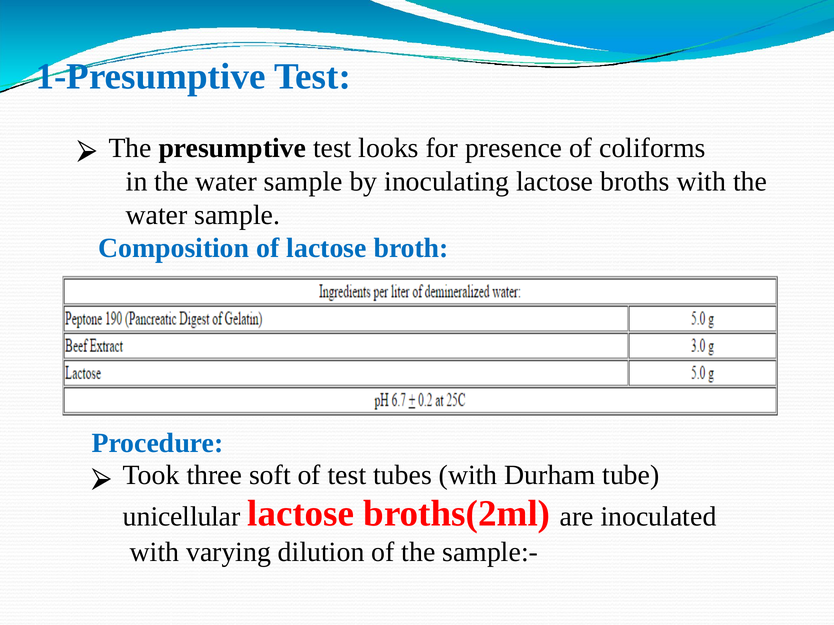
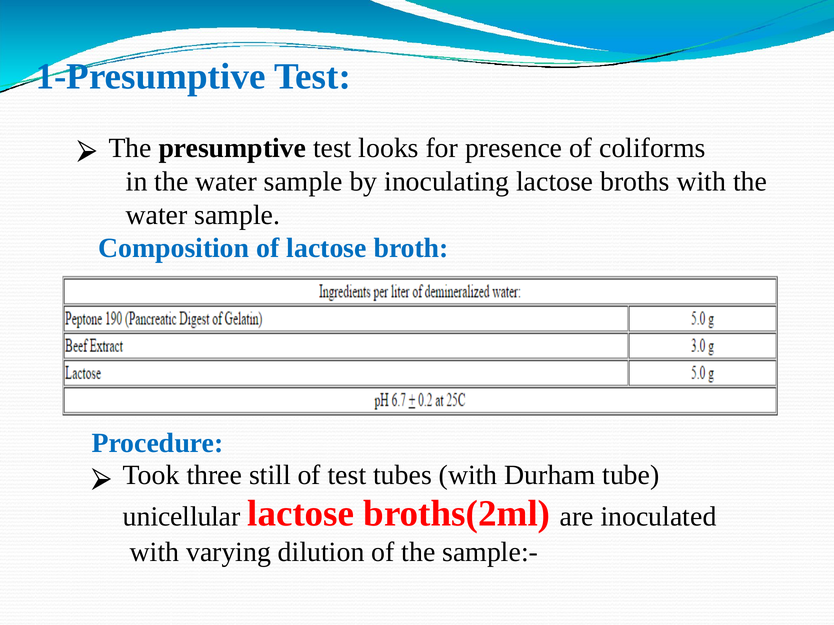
soft: soft -> still (270, 475)
